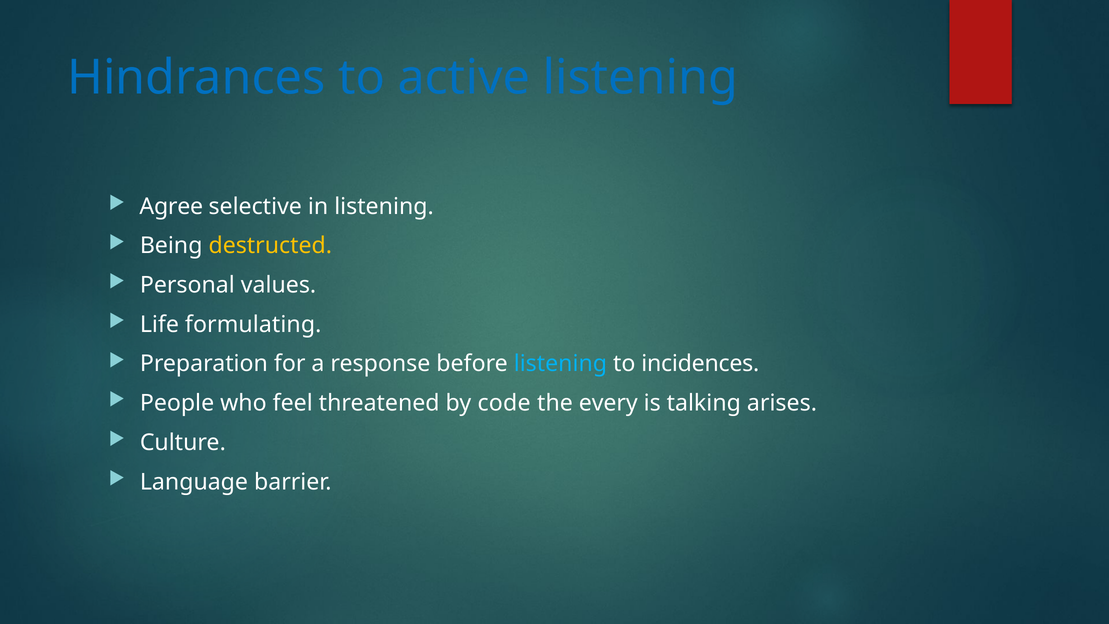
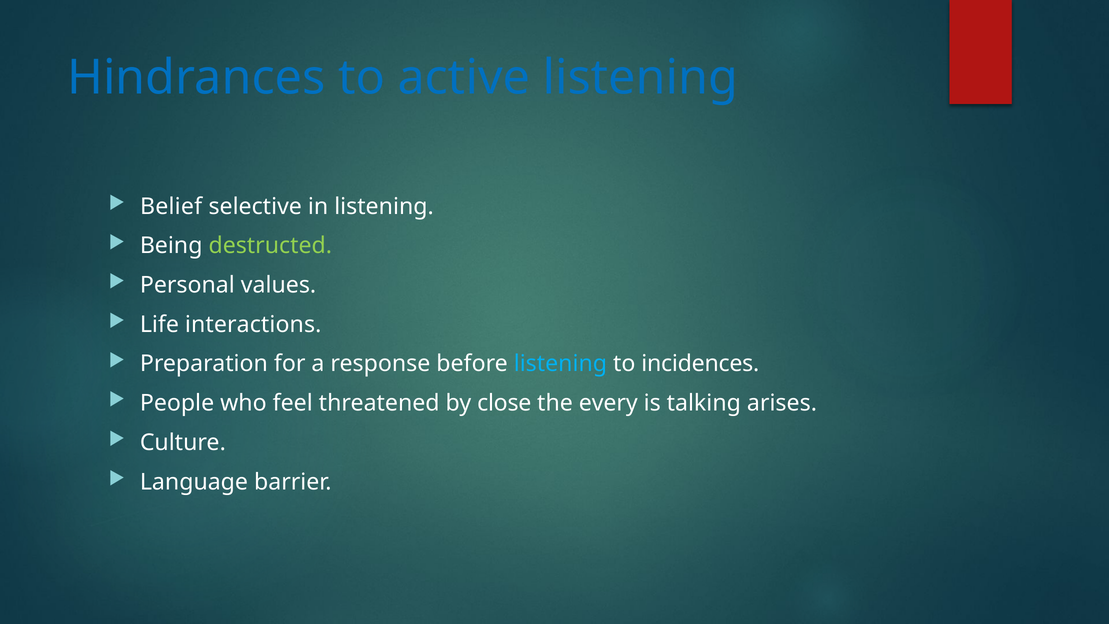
Agree: Agree -> Belief (171, 206)
destructed colour: yellow -> light green (270, 246)
formulating: formulating -> interactions (253, 324)
code: code -> close (504, 403)
